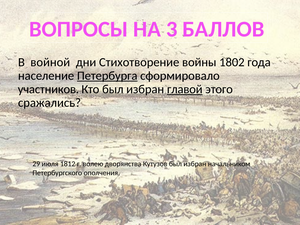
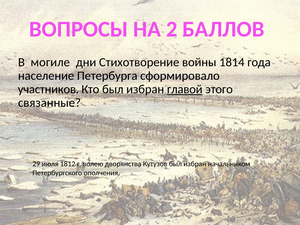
3: 3 -> 2 (172, 29)
войной: войной -> могиле (50, 62)
1802: 1802 -> 1814 (232, 62)
Петербурга underline: present -> none (107, 76)
сражались: сражались -> связанные (49, 103)
